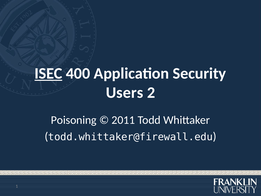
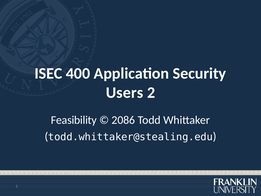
ISEC underline: present -> none (48, 73)
Poisoning: Poisoning -> Feasibility (74, 120)
2011: 2011 -> 2086 (123, 120)
todd.whittaker@firewall.edu: todd.whittaker@firewall.edu -> todd.whittaker@stealing.edu (130, 137)
